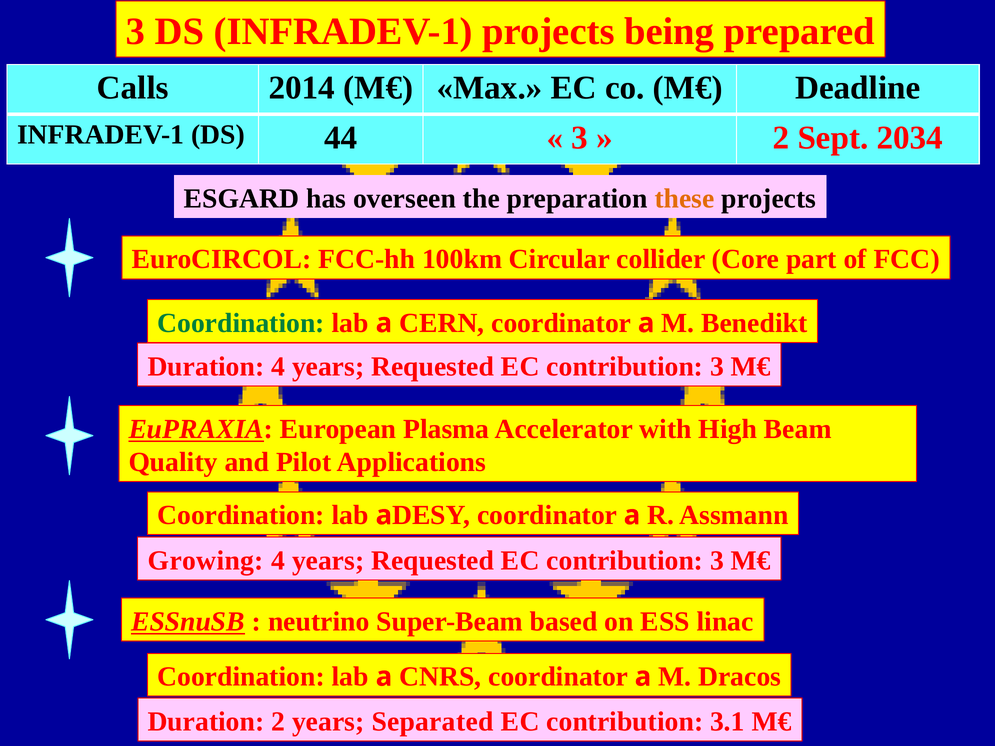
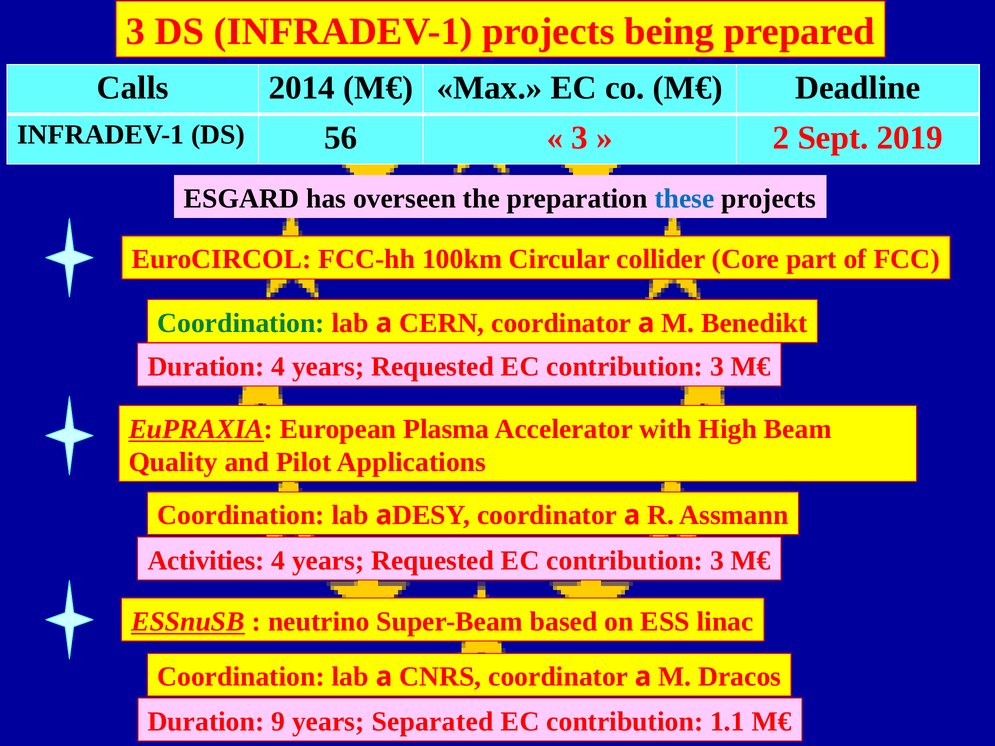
44: 44 -> 56 (341, 138)
2034: 2034 -> 2019 (910, 138)
these colour: orange -> blue (684, 198)
Growing: Growing -> Activities (206, 561)
Duration 2: 2 -> 9 (278, 722)
3.1: 3.1 -> 1.1 (727, 722)
